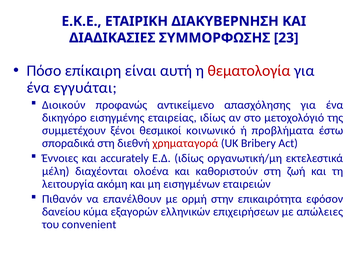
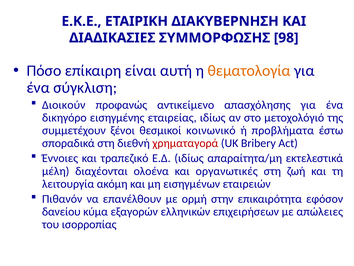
23: 23 -> 98 (286, 38)
θεματολογία colour: red -> orange (249, 70)
εγγυάται: εγγυάται -> σύγκλιση (85, 87)
accurately: accurately -> τραπεζικό (124, 158)
οργανωτική/μη: οργανωτική/μη -> απαραίτητα/μη (245, 158)
καθοριστούν: καθοριστούν -> οργανωτικές (227, 171)
convenient: convenient -> ισορροπίας (89, 224)
